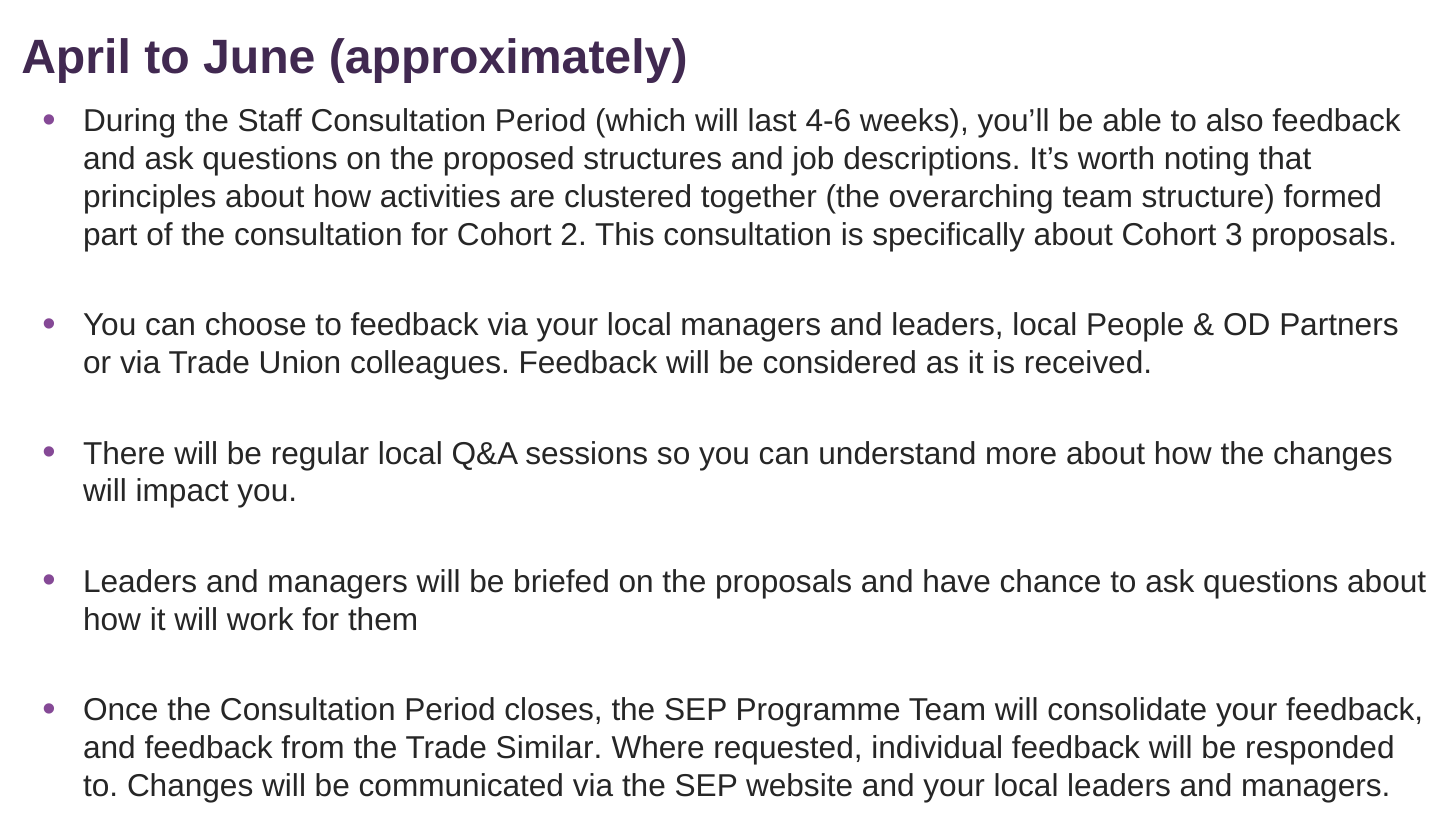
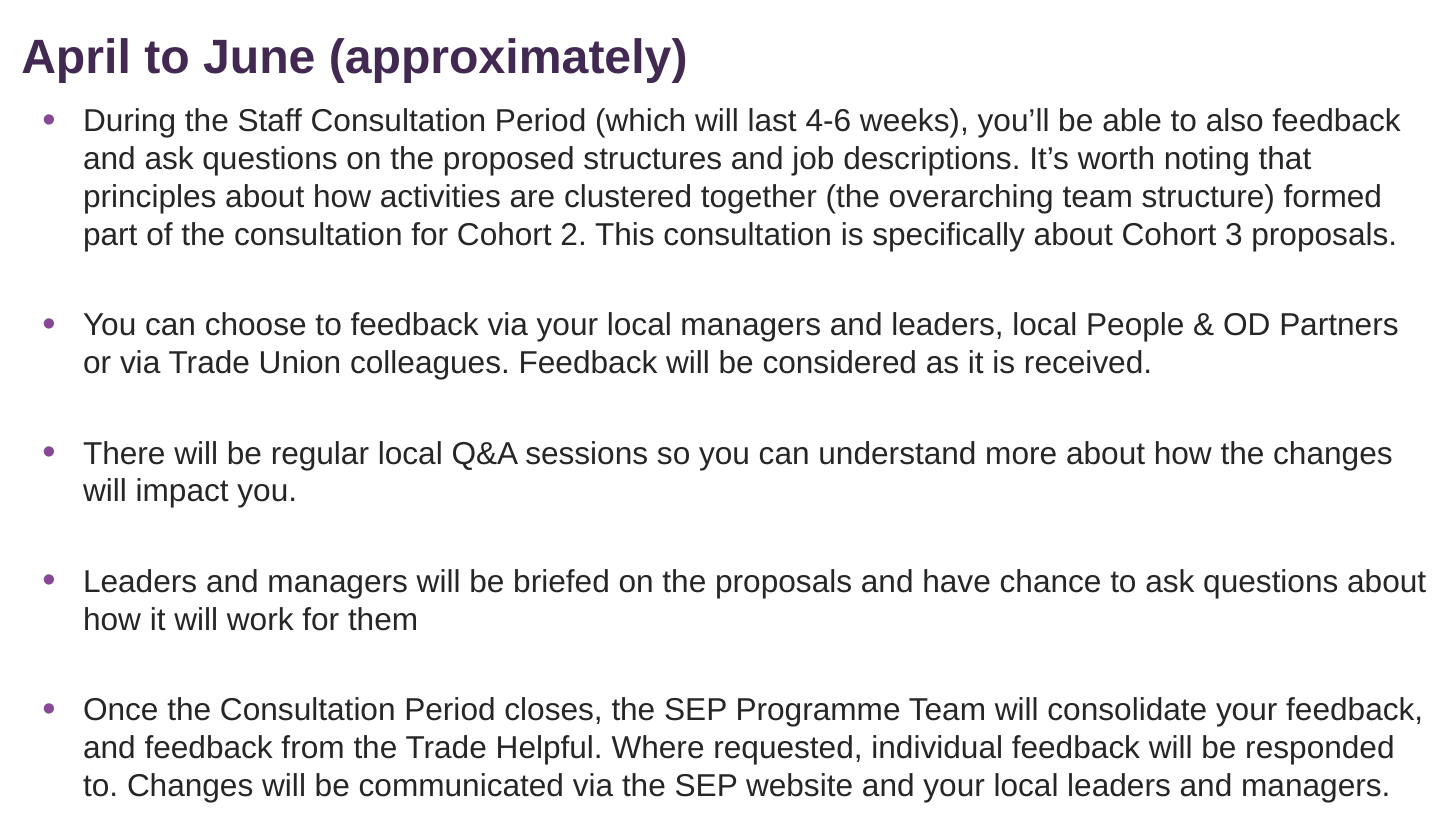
Similar: Similar -> Helpful (549, 748)
